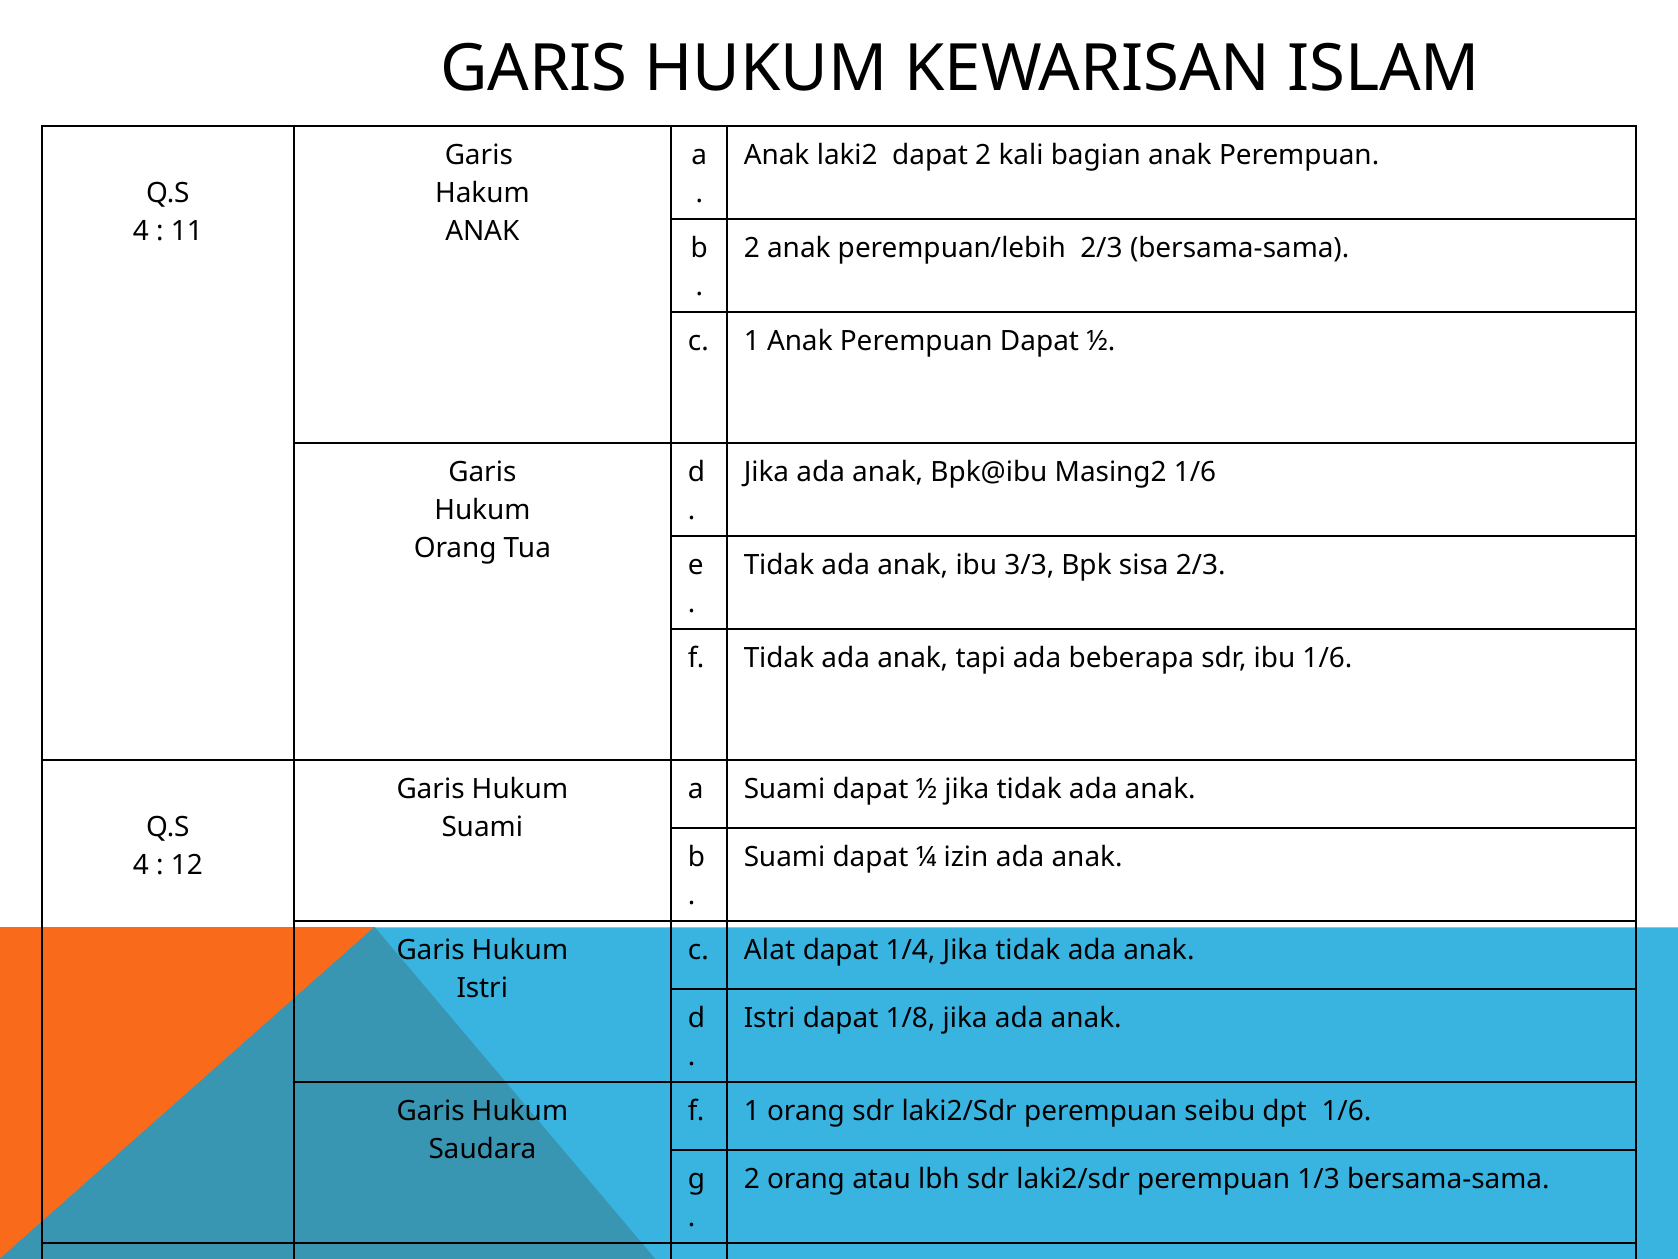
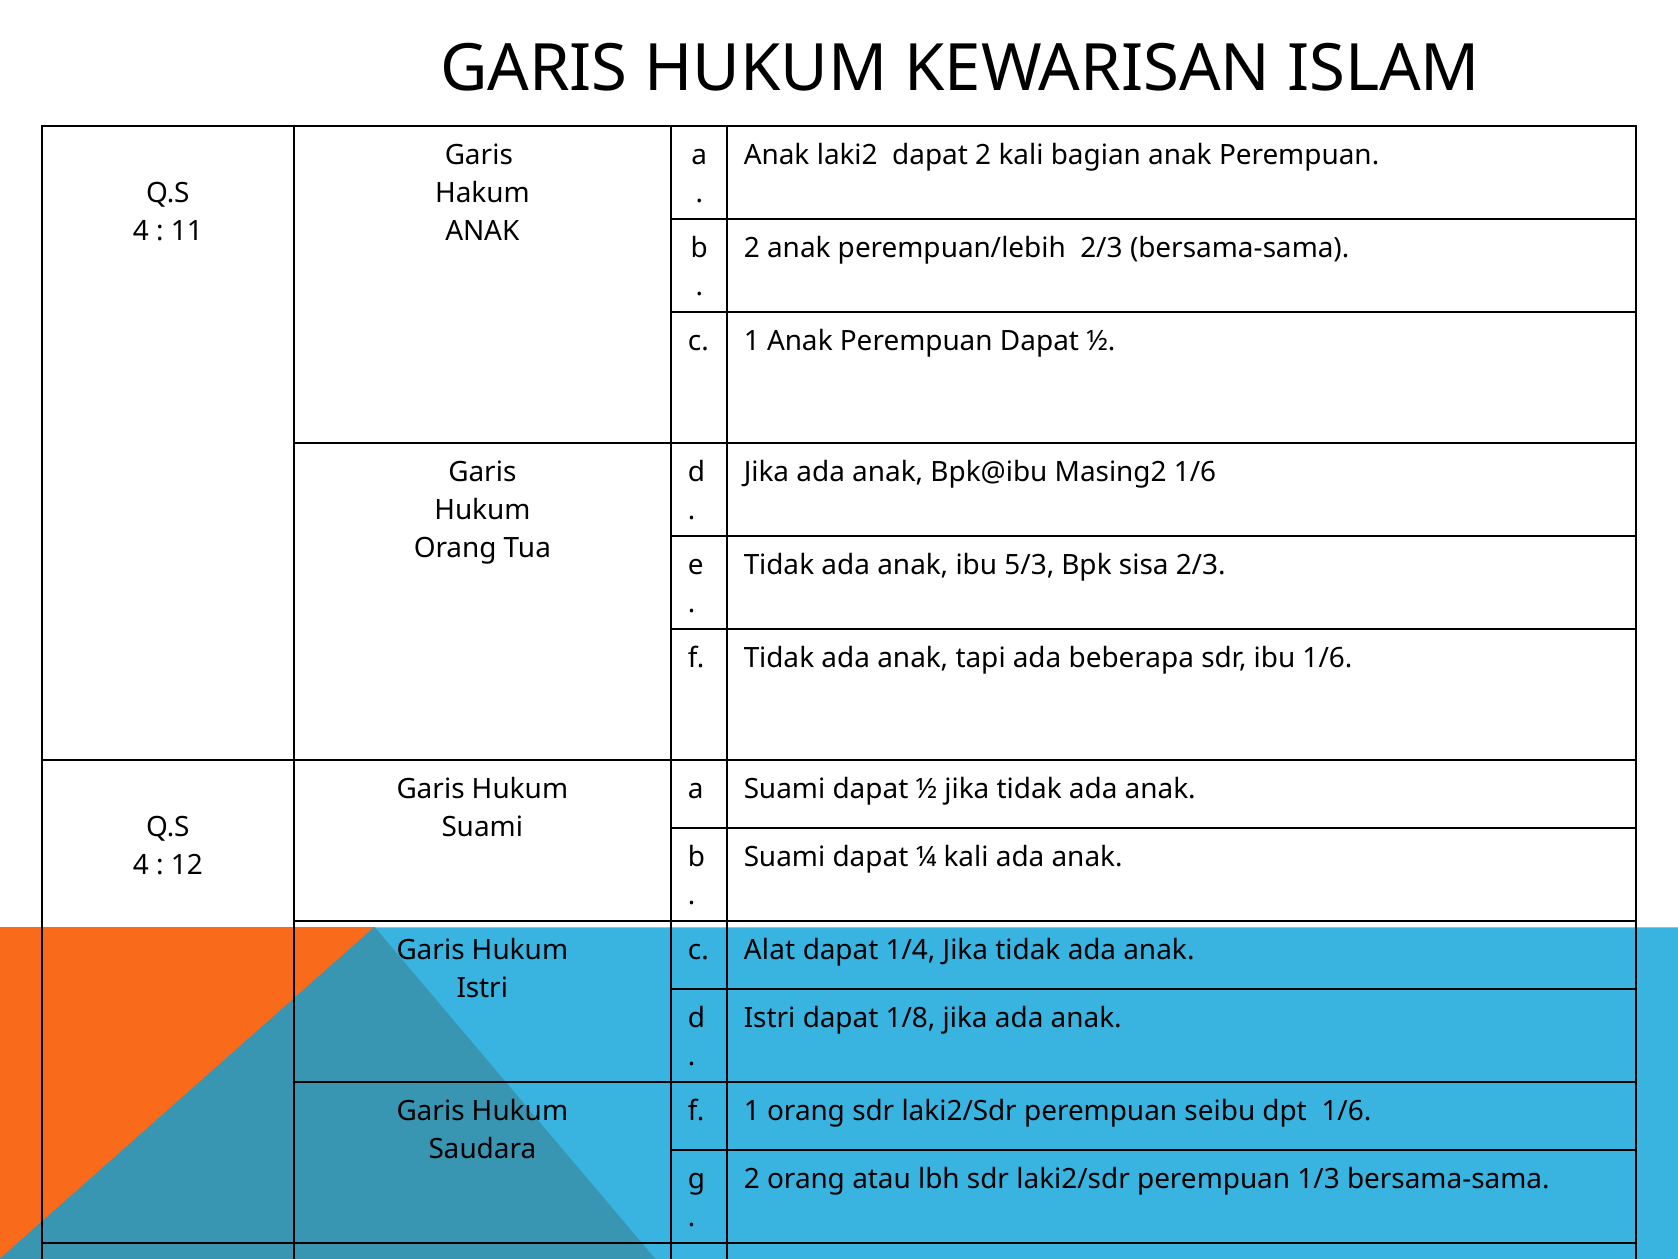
3/3: 3/3 -> 5/3 (1029, 565)
¼ izin: izin -> kali (966, 857)
